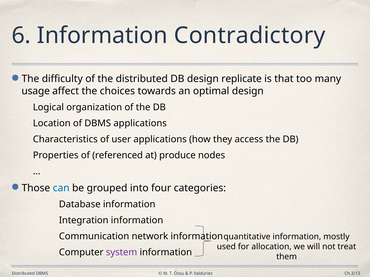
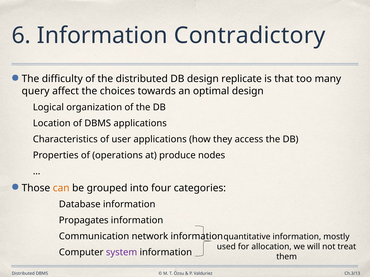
usage: usage -> query (36, 91)
referenced: referenced -> operations (118, 156)
can colour: blue -> orange (61, 188)
Integration: Integration -> Propagates (84, 221)
